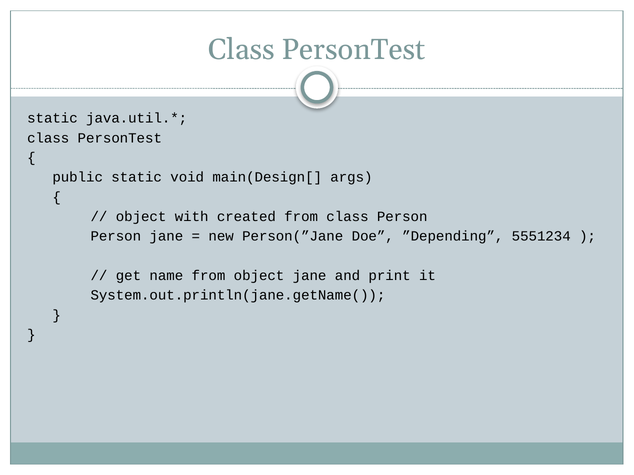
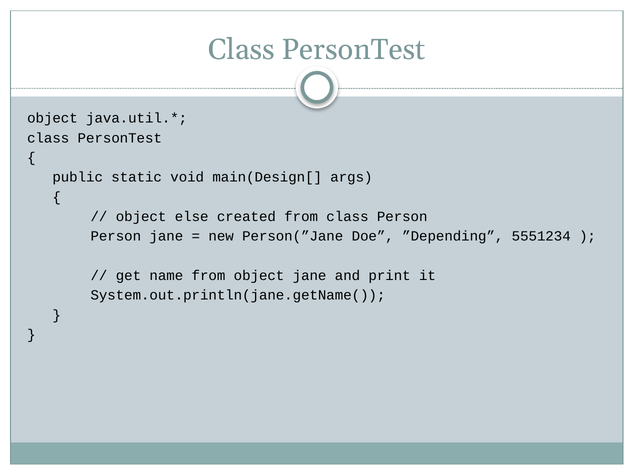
static: static -> object (52, 118)
with: with -> else (192, 217)
